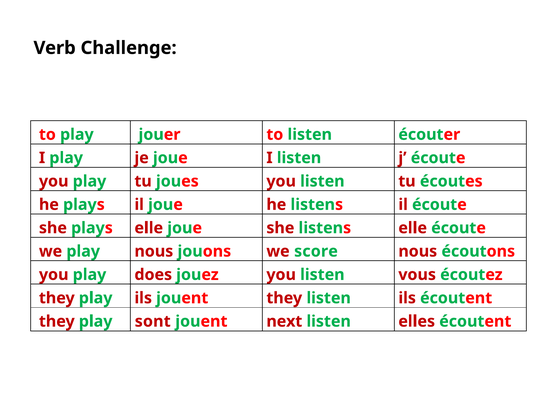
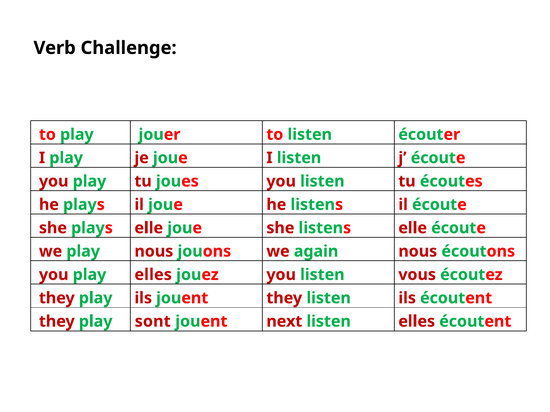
score: score -> again (316, 252)
play does: does -> elles (153, 275)
